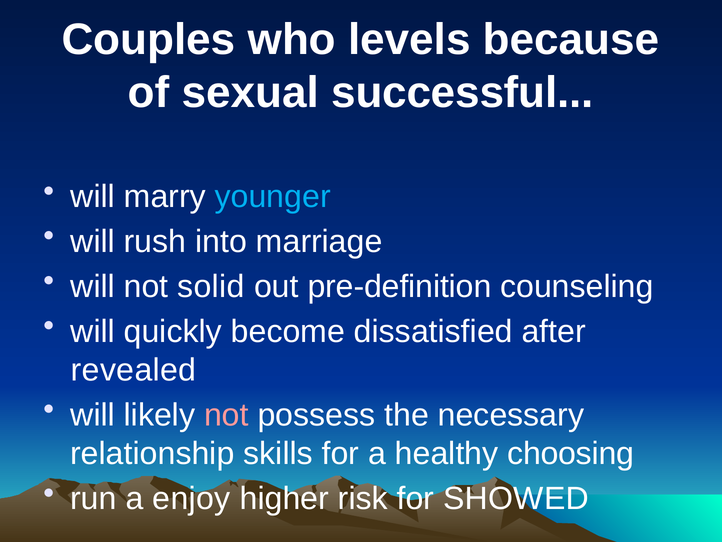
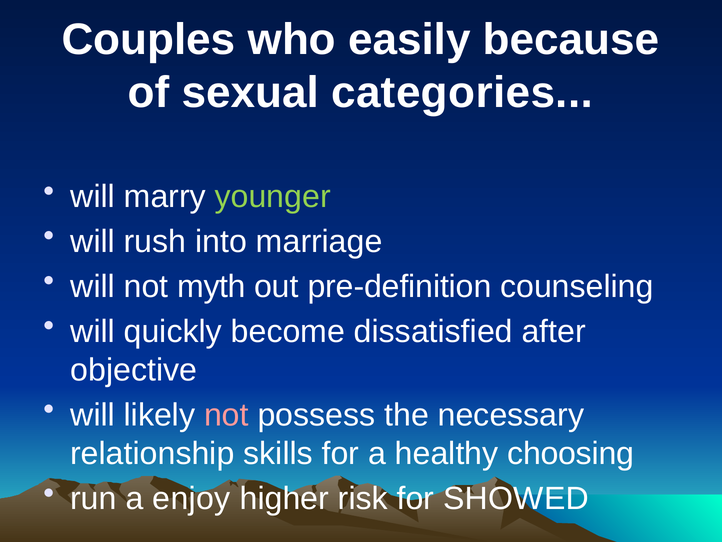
levels: levels -> easily (409, 40)
successful: successful -> categories (462, 93)
younger colour: light blue -> light green (273, 196)
solid: solid -> myth (211, 286)
revealed: revealed -> objective (134, 370)
